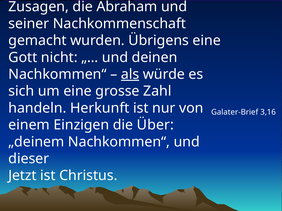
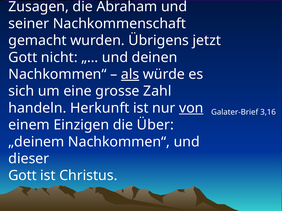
Übrigens eine: eine -> jetzt (207, 41)
von underline: none -> present (191, 108)
Jetzt: Jetzt -> Gott (22, 176)
